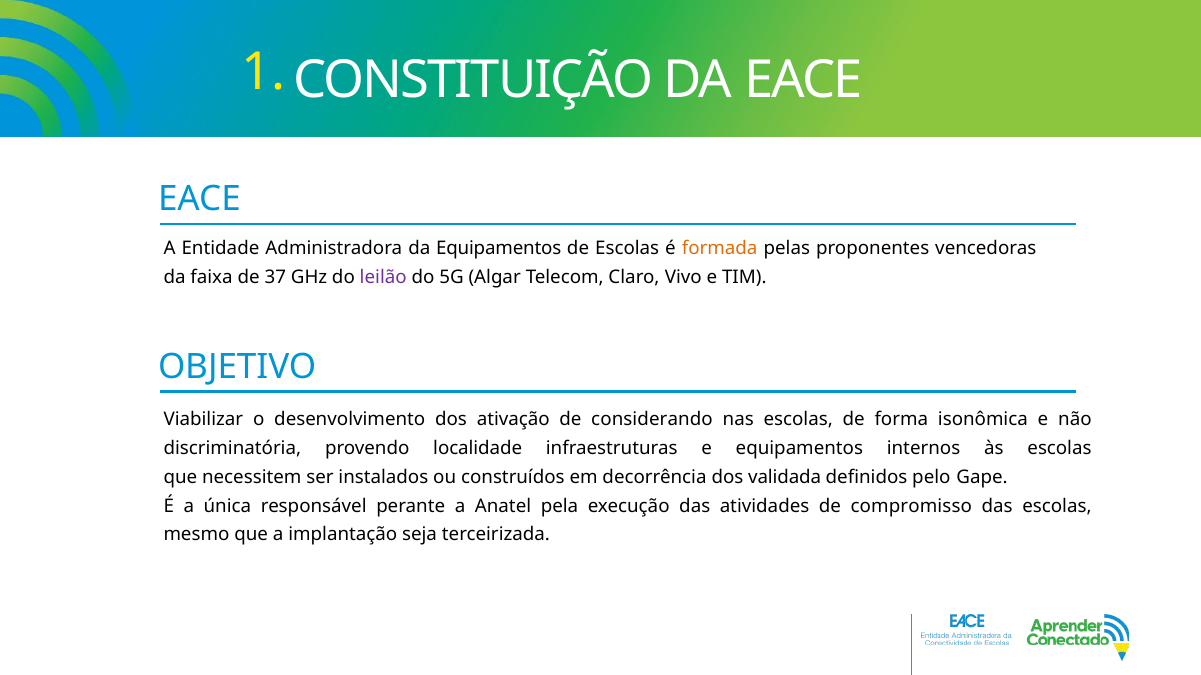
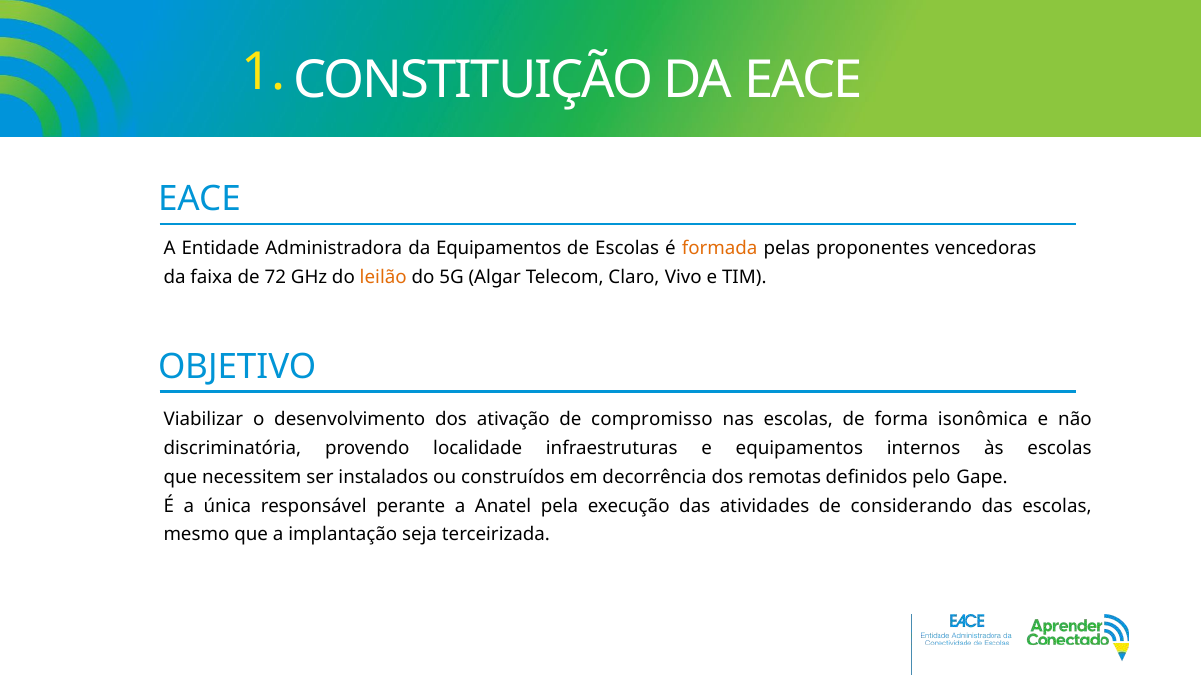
37: 37 -> 72 (275, 278)
leilão colour: purple -> orange (383, 278)
considerando: considerando -> compromisso (652, 420)
validada: validada -> remotas (785, 478)
compromisso: compromisso -> considerando (911, 506)
